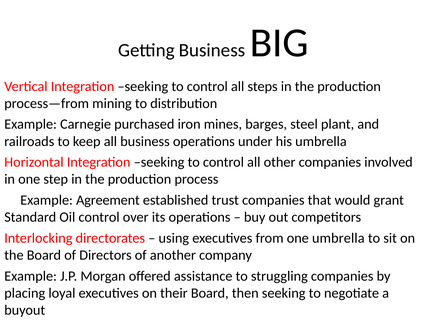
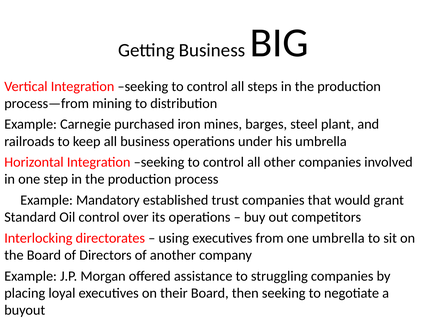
Agreement: Agreement -> Mandatory (108, 200)
